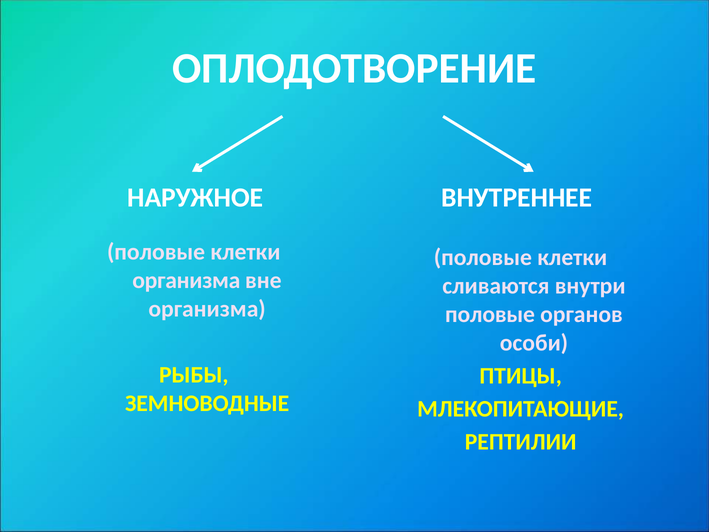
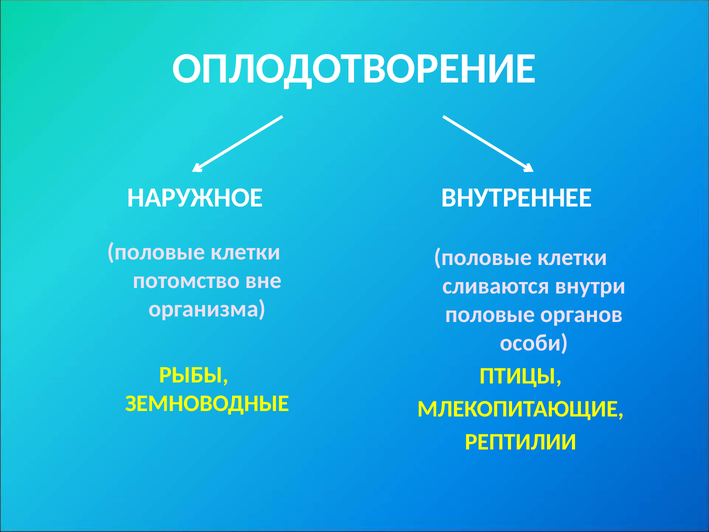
организма: организма -> потомство (186, 280)
